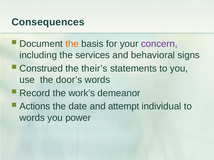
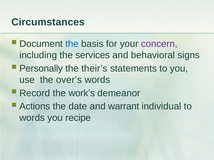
Consequences: Consequences -> Circumstances (48, 22)
the colour: orange -> blue (72, 44)
Construed: Construed -> Personally (41, 69)
door’s: door’s -> over’s (69, 80)
attempt: attempt -> warrant (124, 107)
power: power -> recipe (78, 118)
